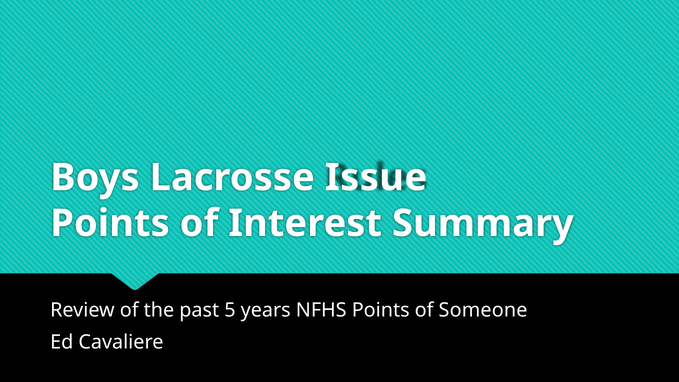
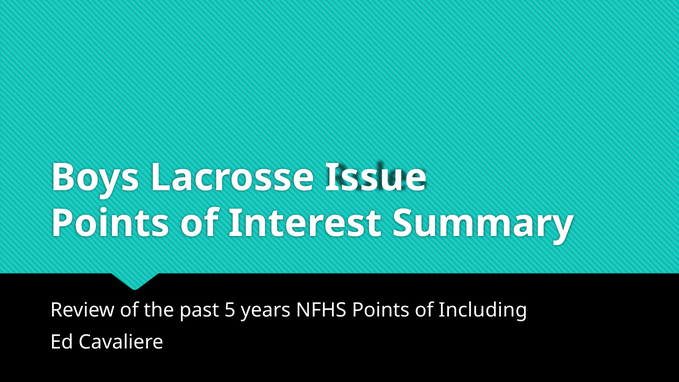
Someone: Someone -> Including (483, 310)
